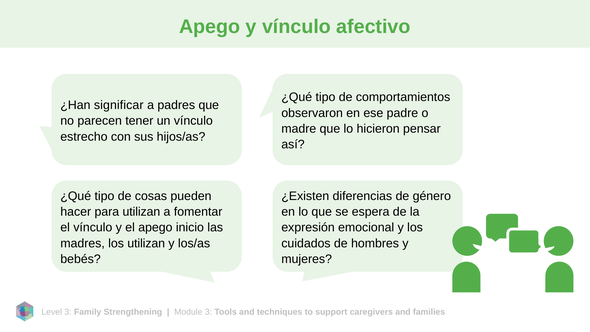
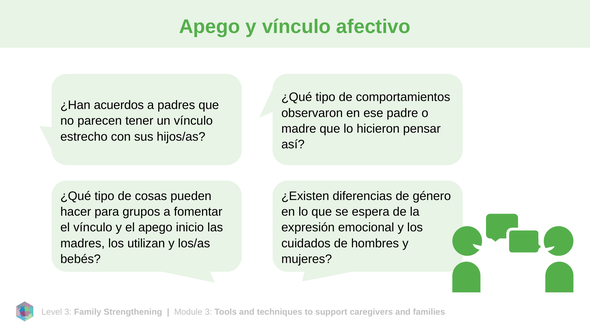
significar: significar -> acuerdos (119, 105)
para utilizan: utilizan -> grupos (141, 212)
